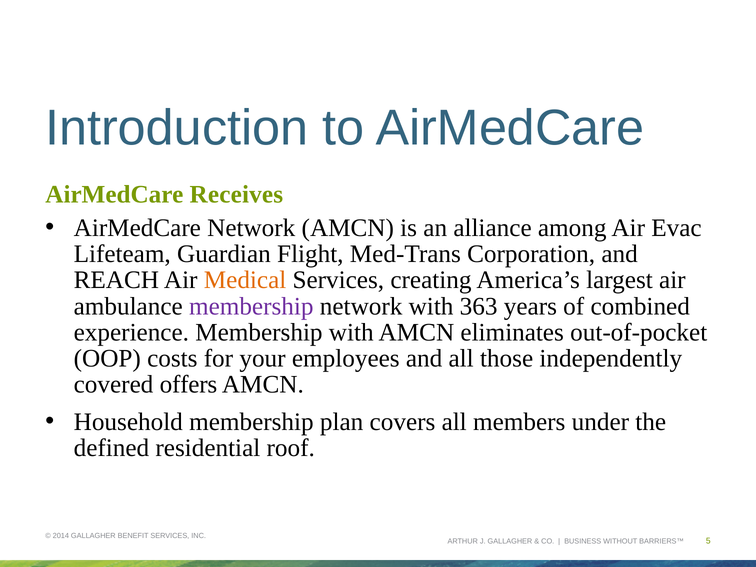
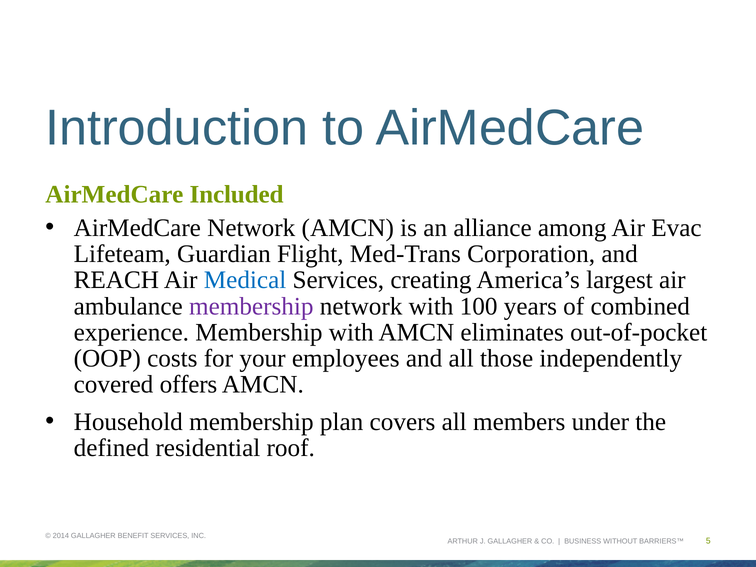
Receives: Receives -> Included (237, 194)
Medical colour: orange -> blue (245, 280)
363: 363 -> 100 (479, 306)
